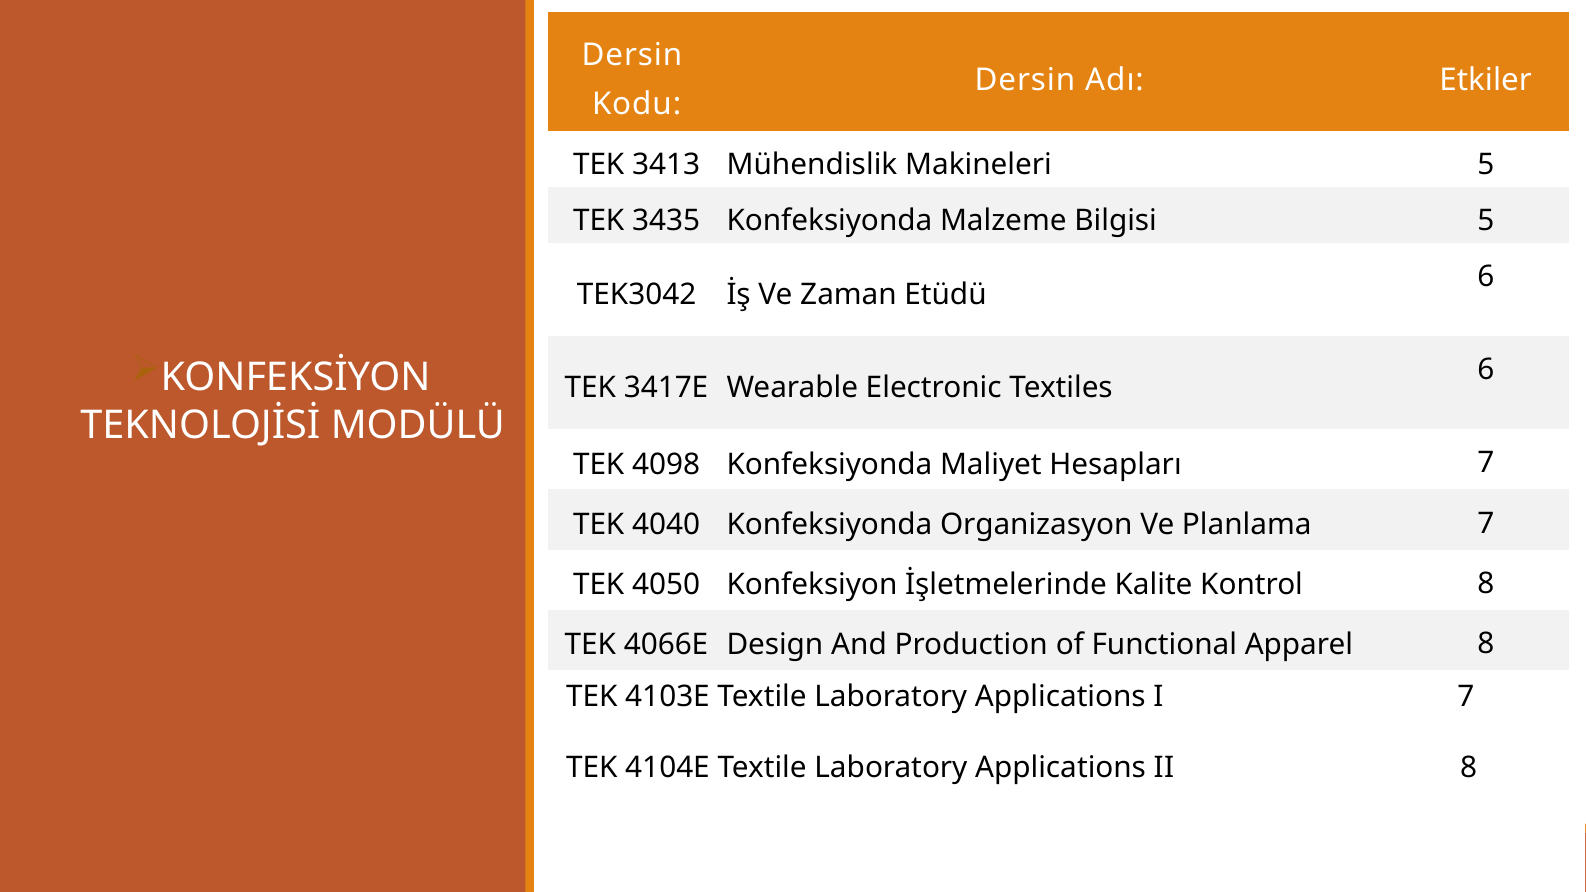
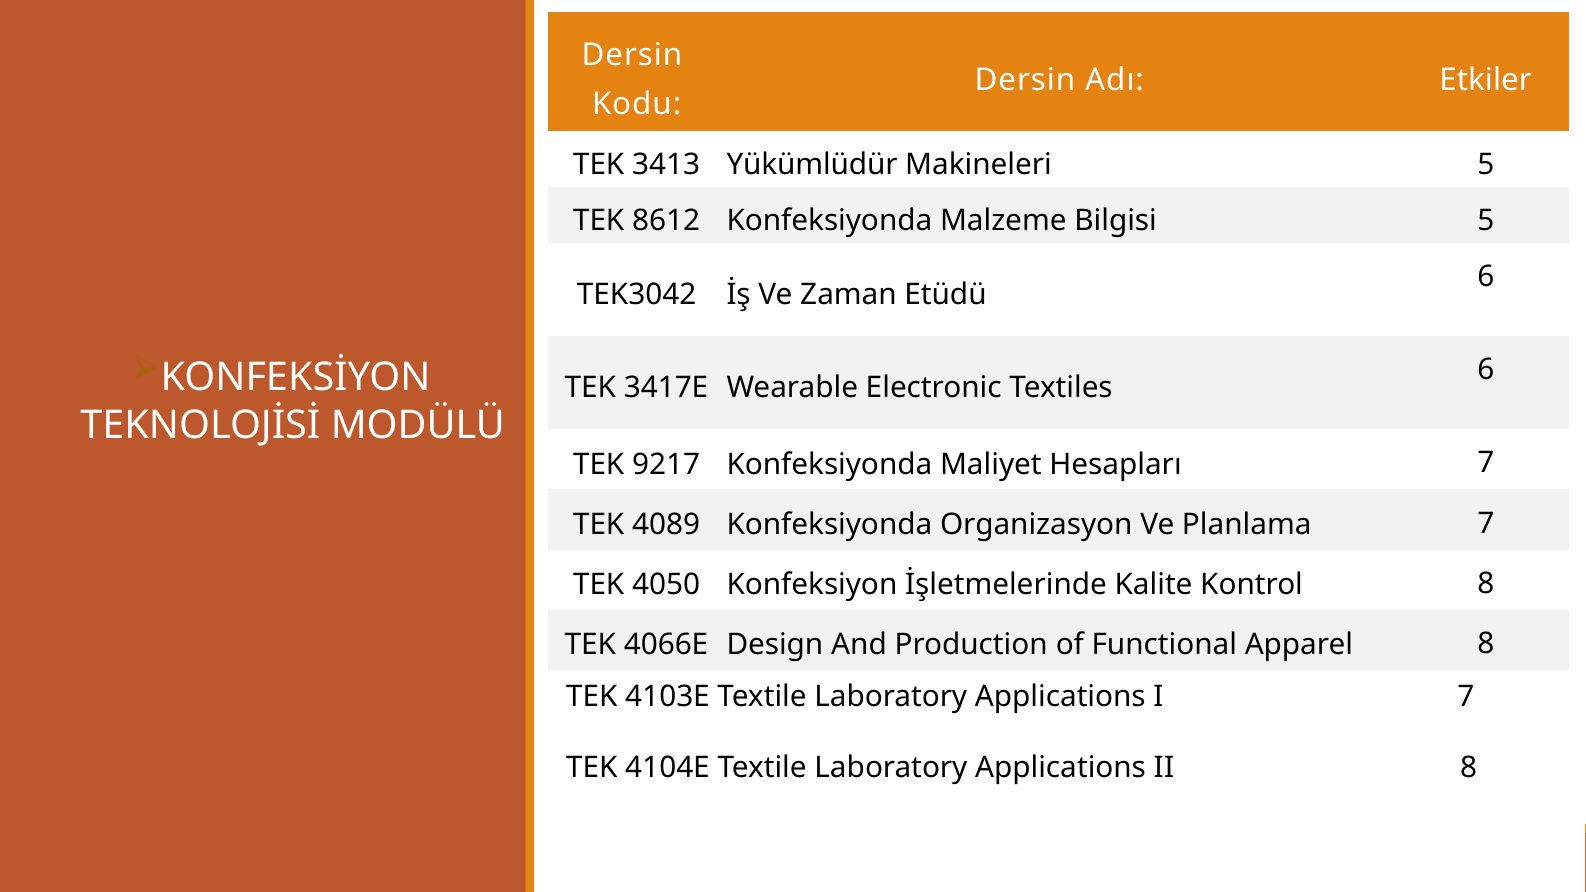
Mühendislik: Mühendislik -> Yükümlüdür (812, 164)
3435: 3435 -> 8612 (666, 220)
4098: 4098 -> 9217 (666, 465)
4040: 4040 -> 4089 (666, 525)
